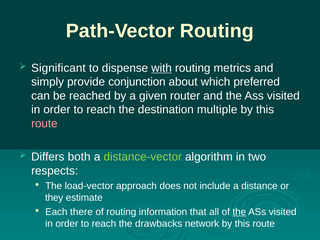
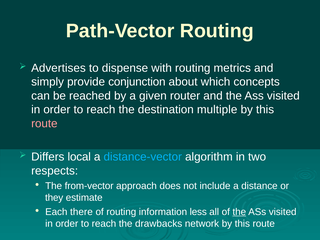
Significant: Significant -> Advertises (58, 68)
with underline: present -> none (162, 68)
preferred: preferred -> concepts (257, 82)
both: both -> local (79, 157)
distance-vector colour: light green -> light blue (143, 157)
load-vector: load-vector -> from-vector (89, 186)
that: that -> less (198, 212)
